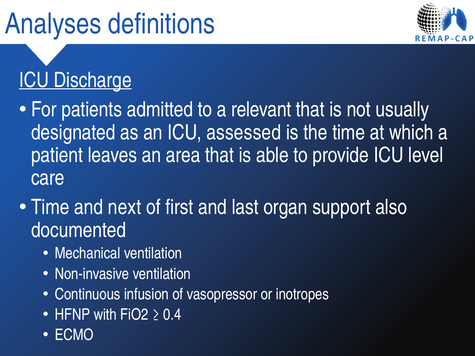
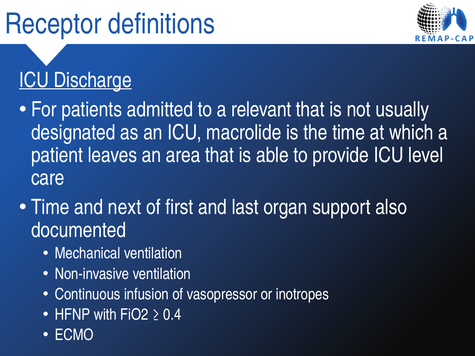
Analyses: Analyses -> Receptor (53, 24)
assessed: assessed -> macrolide (244, 132)
